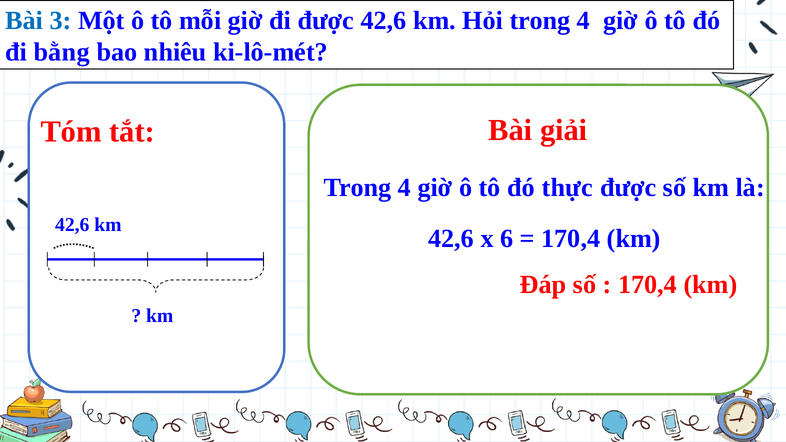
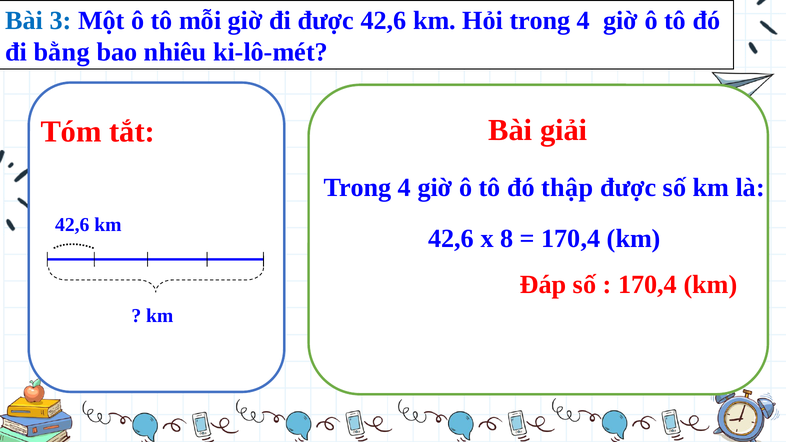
thực: thực -> thập (567, 188)
6: 6 -> 8 (507, 239)
